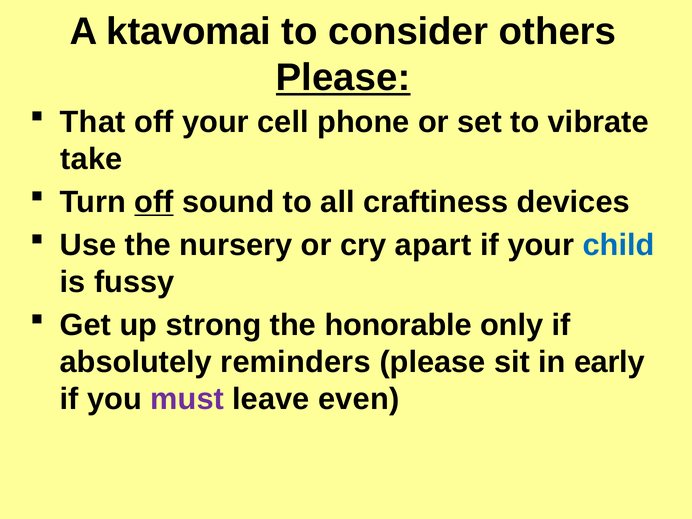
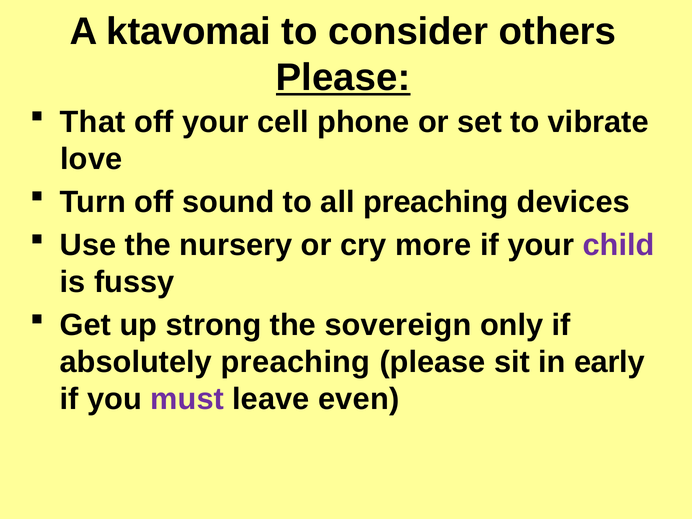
take: take -> love (91, 159)
off underline: present -> none (154, 202)
all craftiness: craftiness -> preaching (436, 202)
apart: apart -> more (433, 245)
child colour: blue -> purple (619, 245)
honorable: honorable -> sovereign (398, 325)
absolutely reminders: reminders -> preaching (296, 362)
